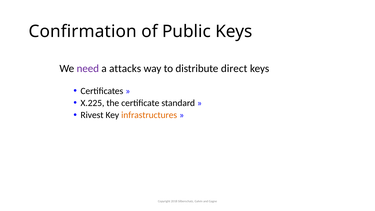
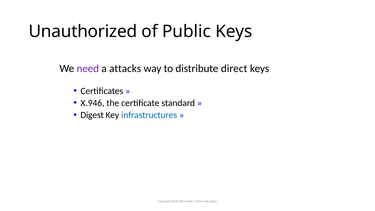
Confirmation: Confirmation -> Unauthorized (83, 32)
X.225: X.225 -> X.946 (92, 103)
Rivest: Rivest -> Digest (92, 115)
infrastructures colour: orange -> blue (149, 115)
